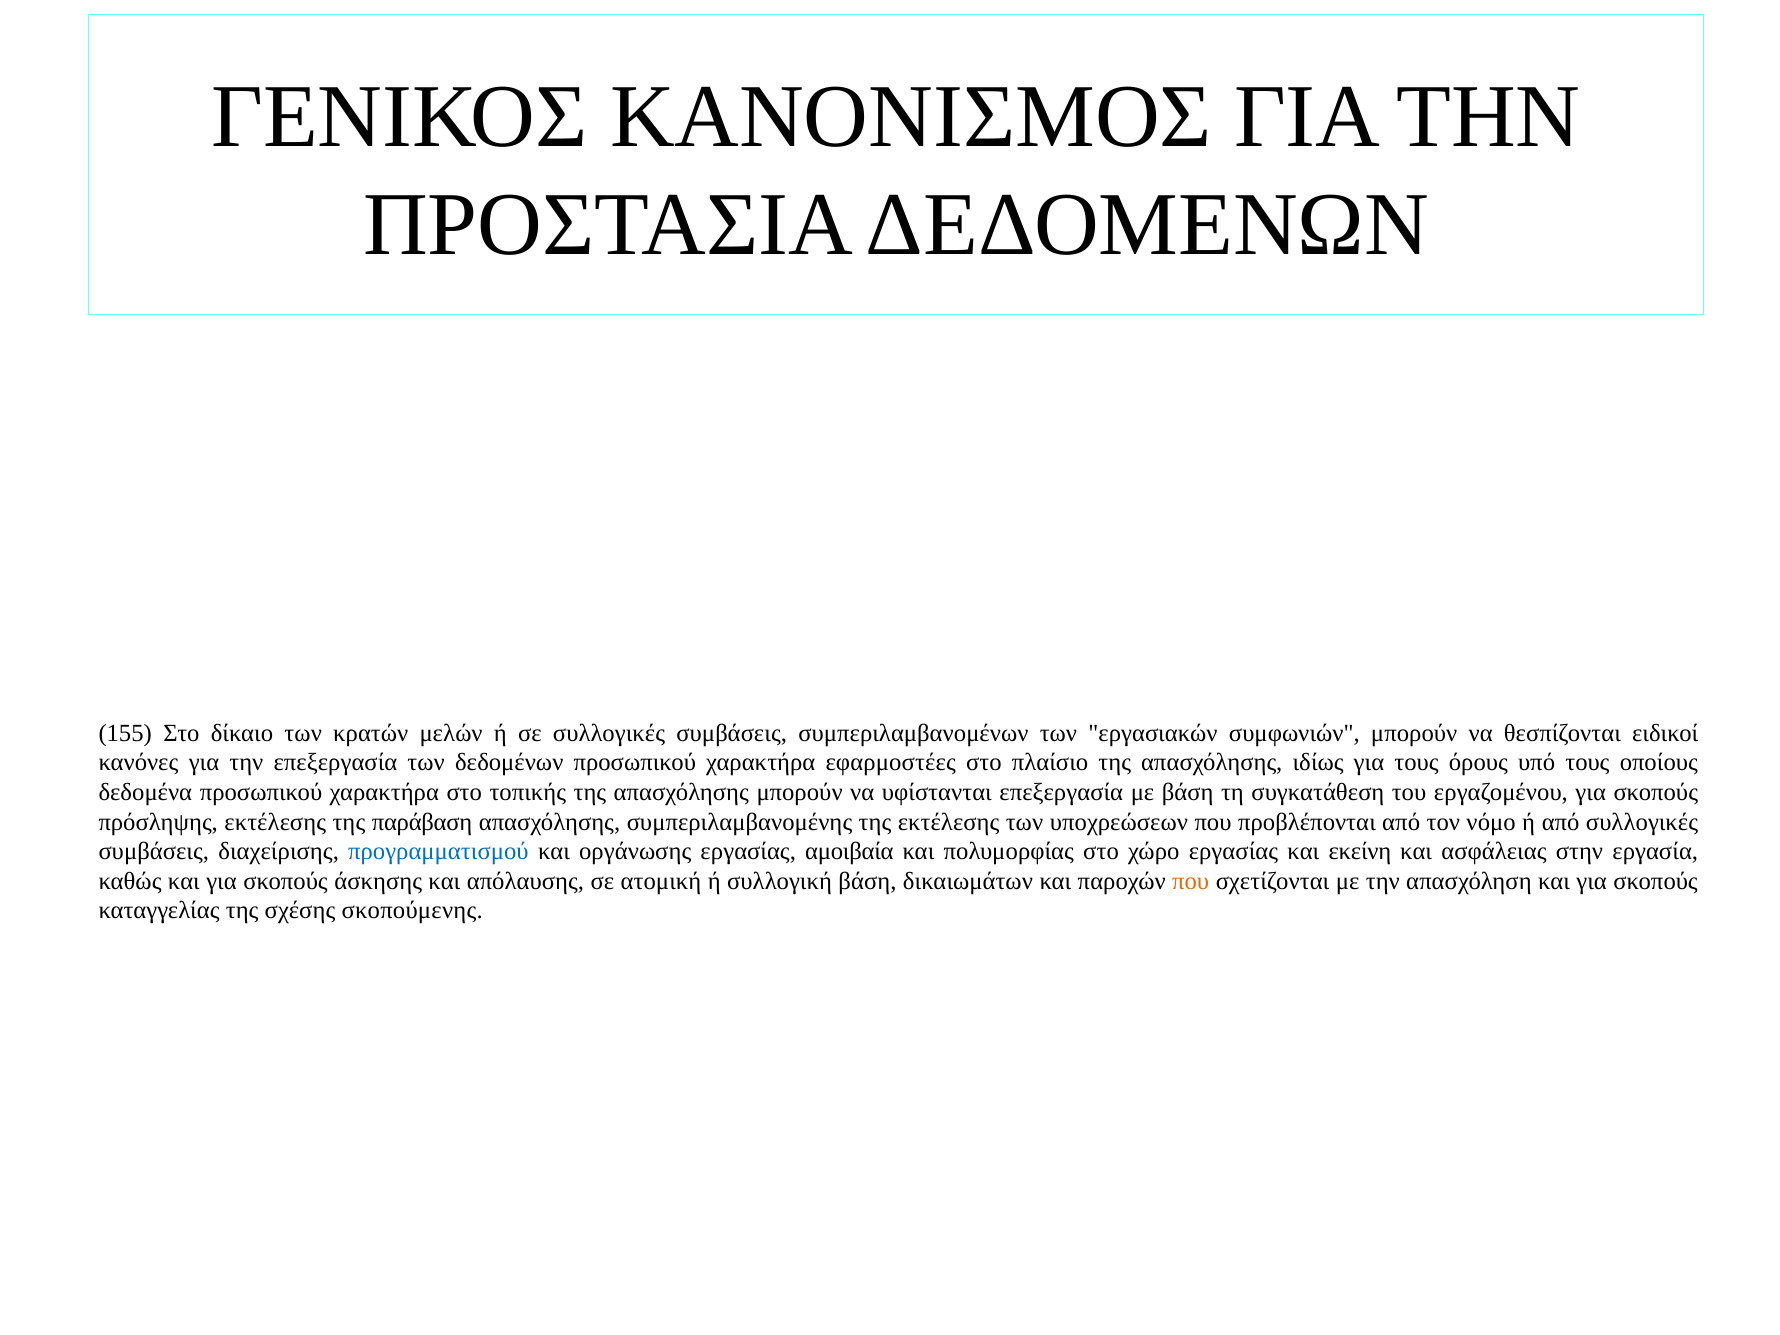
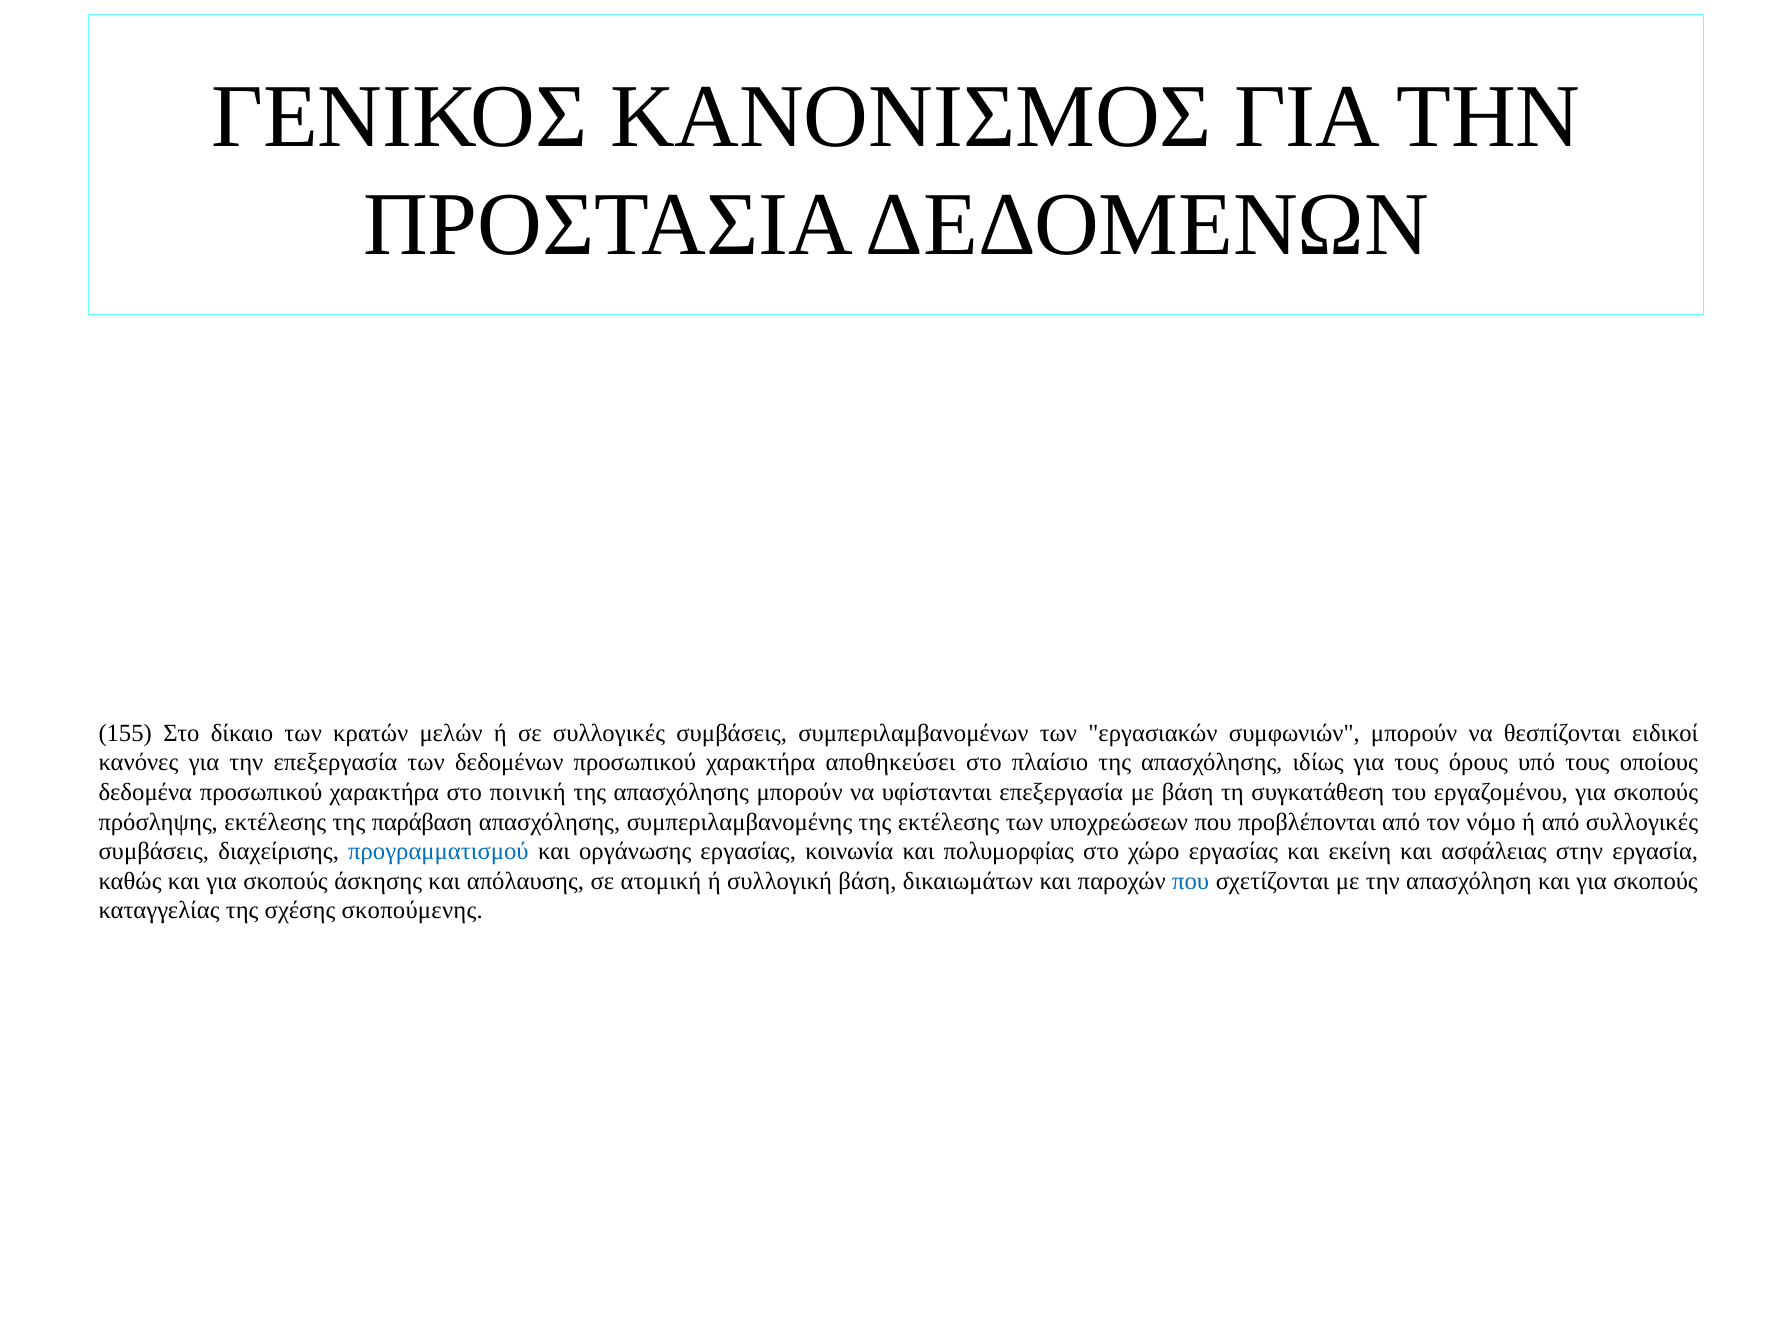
εφαρμοστέες: εφαρμοστέες -> αποθηκεύσει (891, 763)
τοπικής: τοπικής -> ποινική (528, 792)
αμοιβαία: αμοιβαία -> κοινωνία (849, 851)
που colour: orange -> blue (1191, 881)
